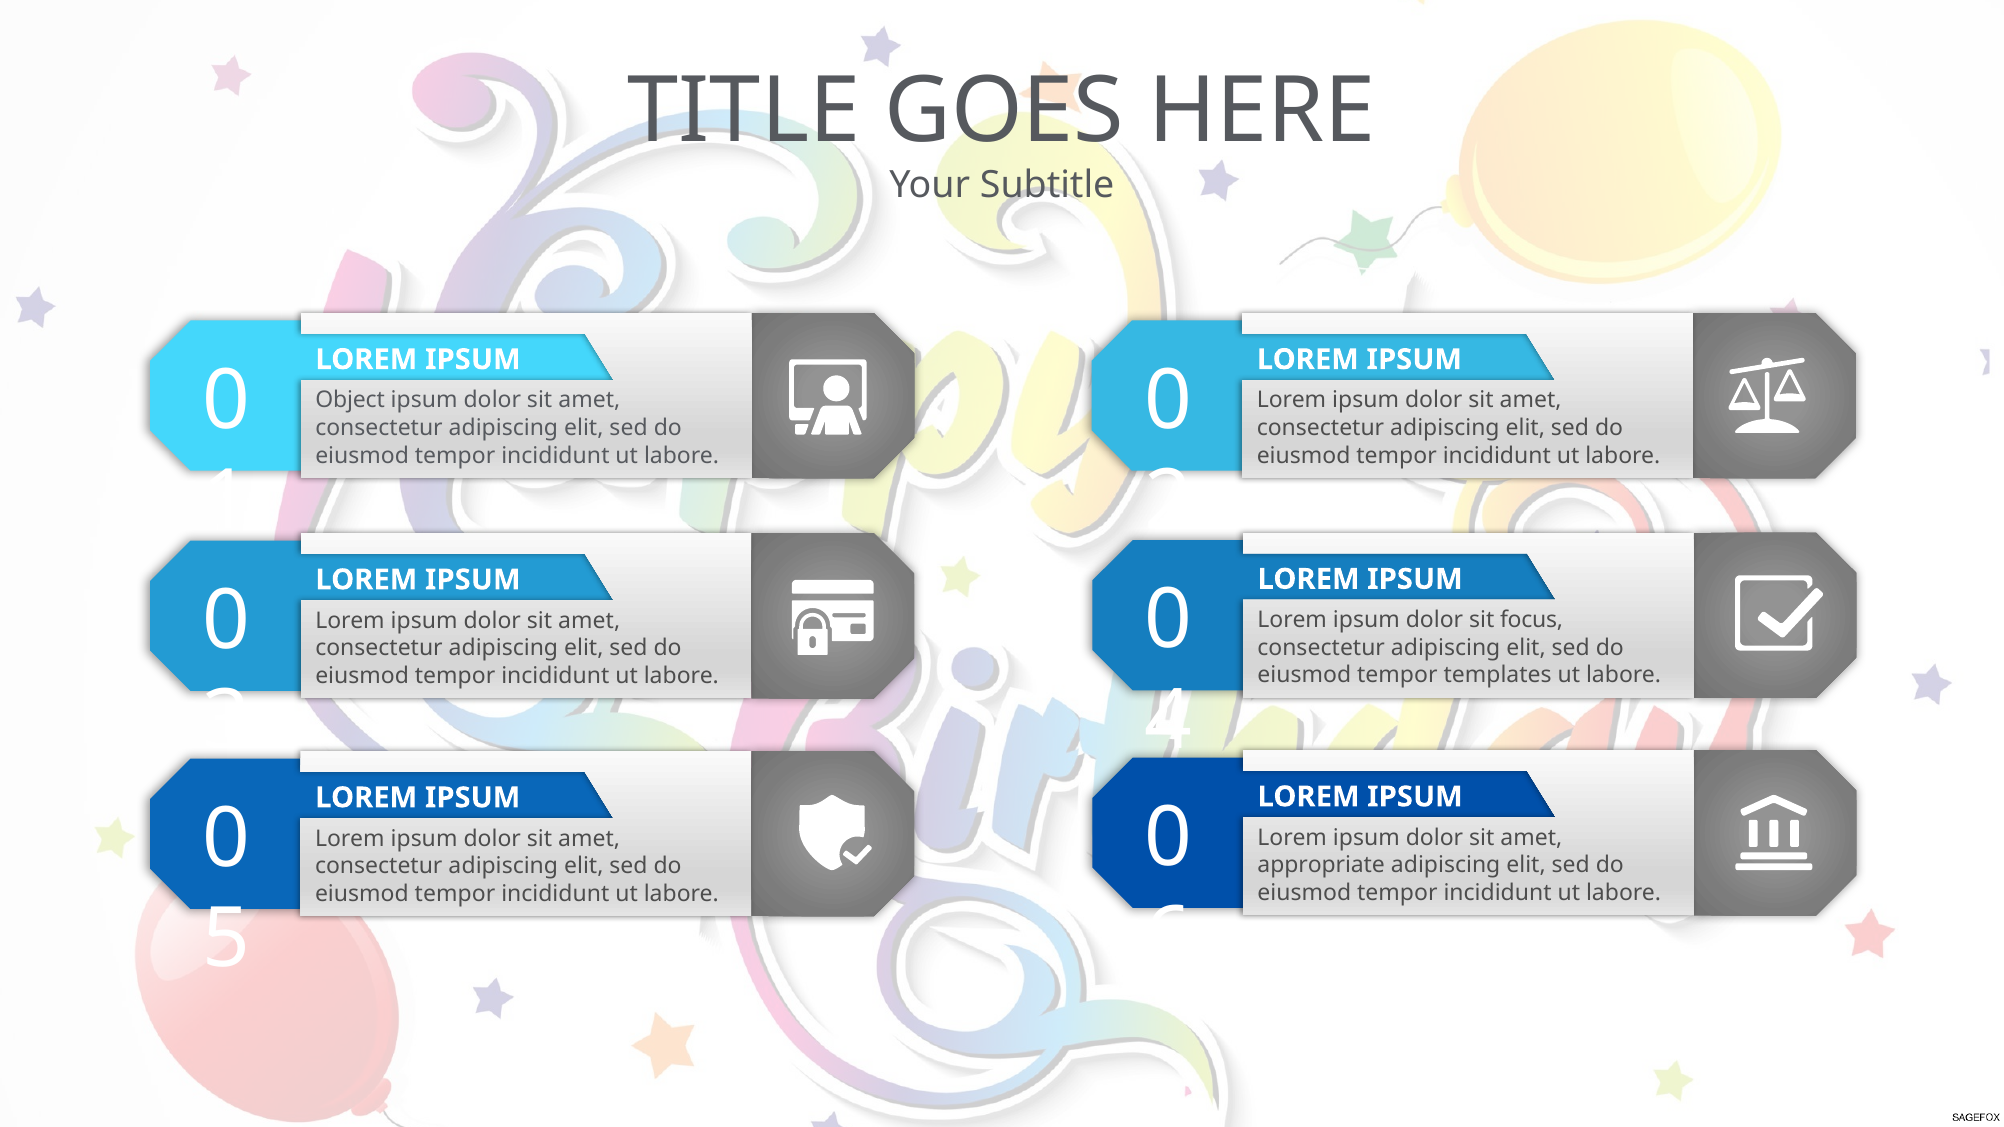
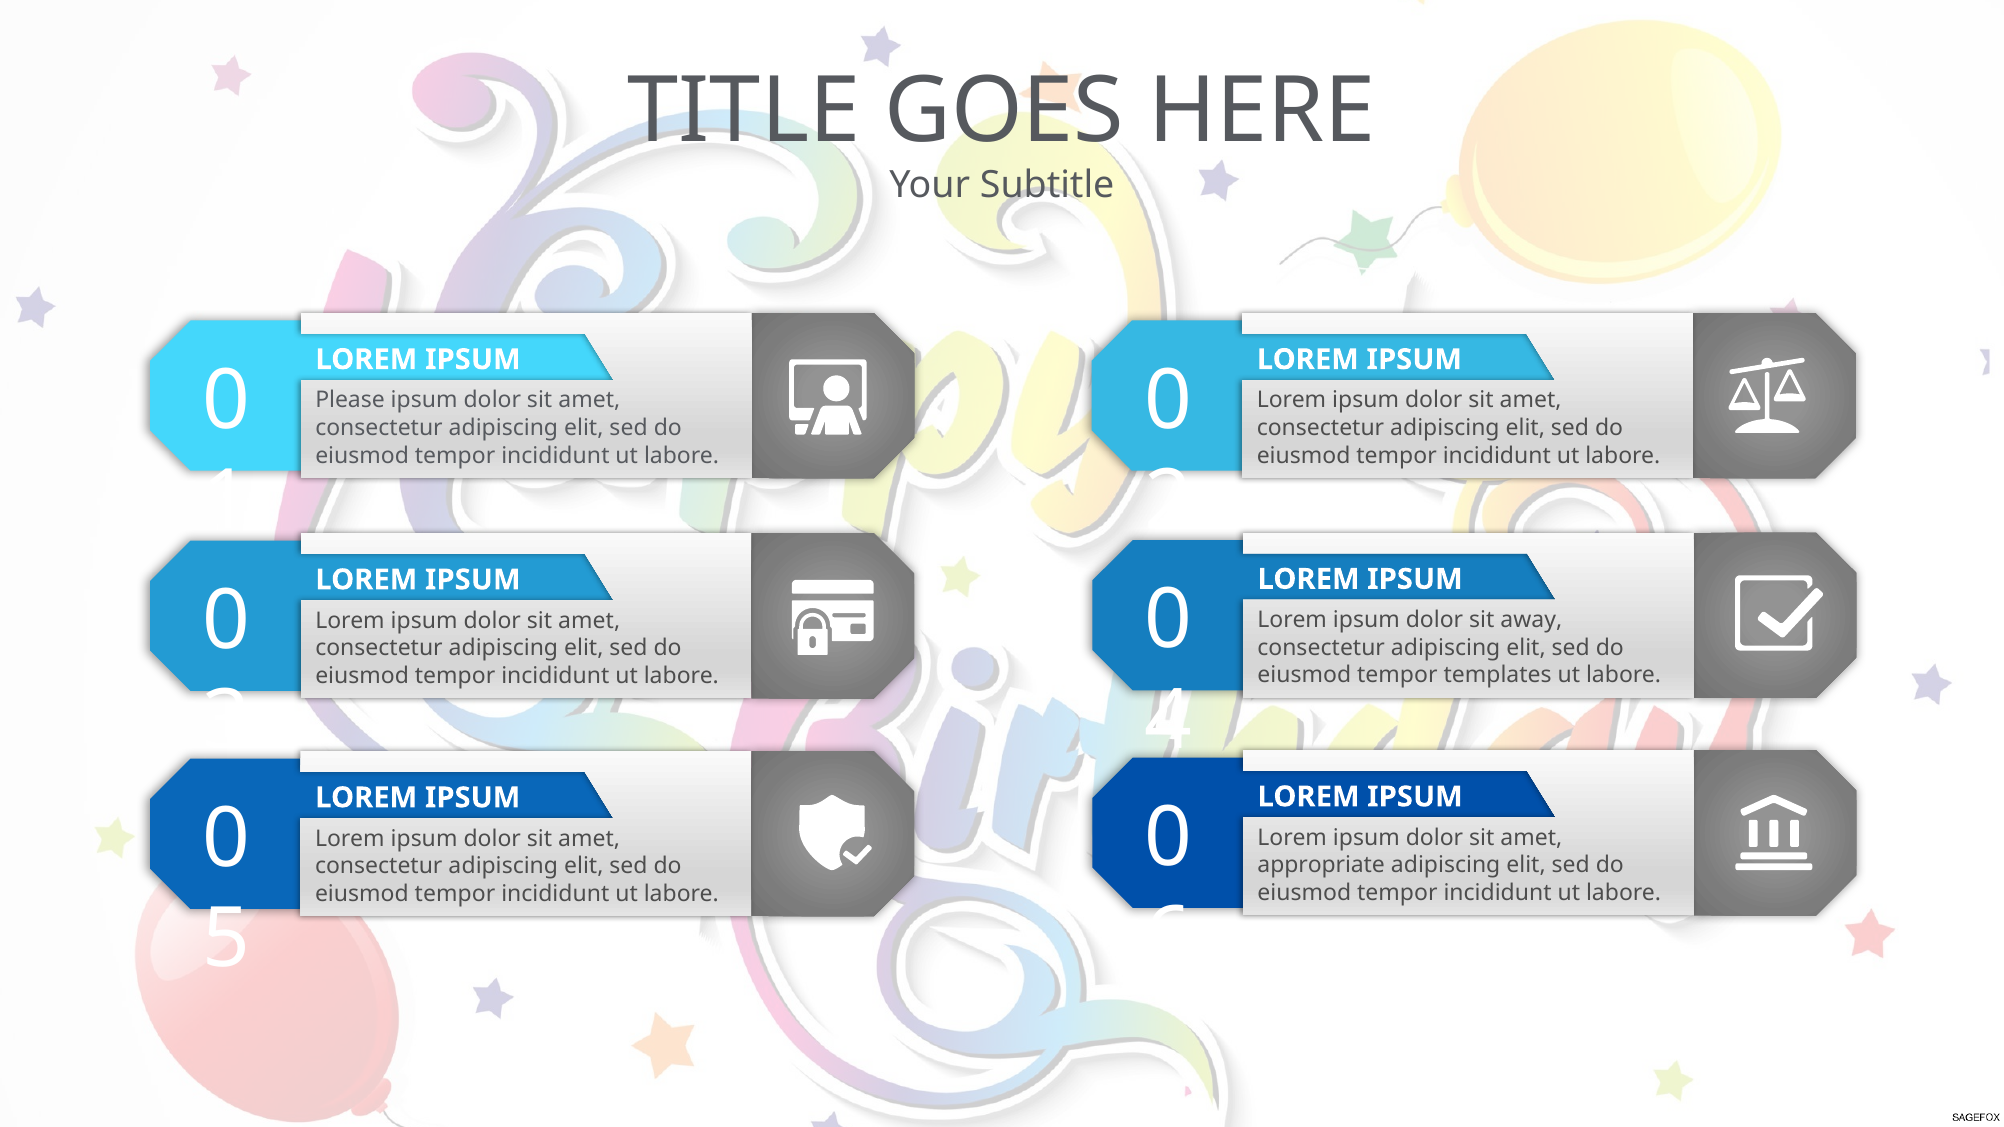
Object: Object -> Please (350, 400)
focus: focus -> away (1531, 620)
